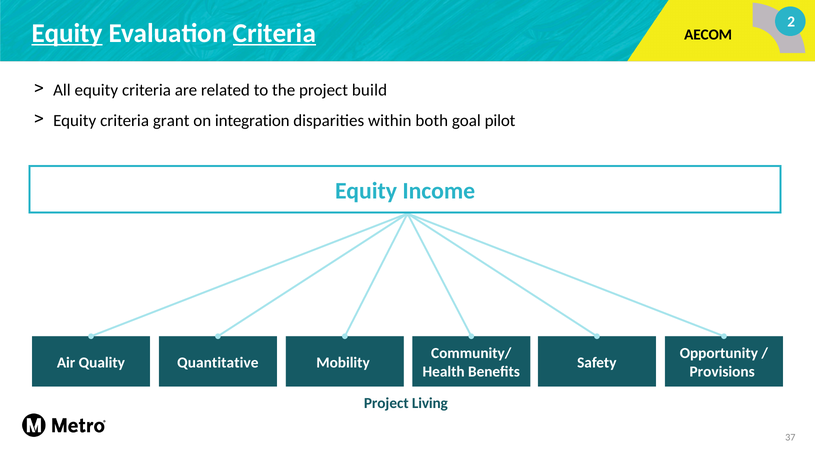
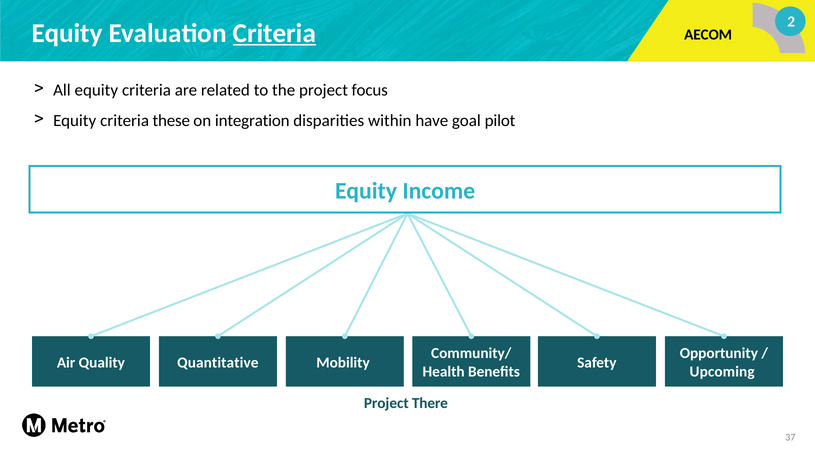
Equity underline: present -> none (67, 33)
build: build -> focus (370, 90)
grant: grant -> these (171, 121)
both: both -> have (432, 121)
Provisions: Provisions -> Upcoming (722, 372)
Living: Living -> There (430, 403)
